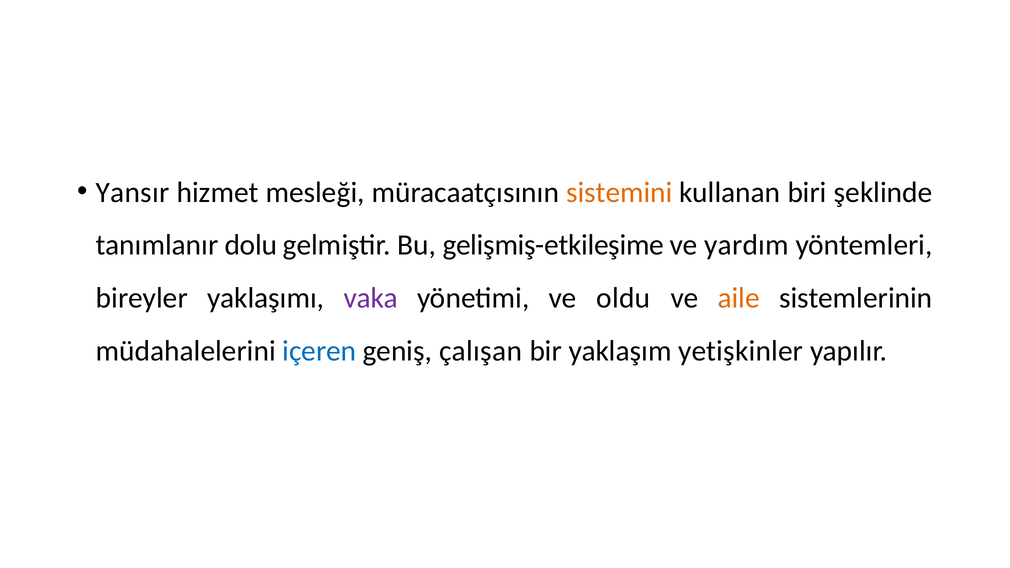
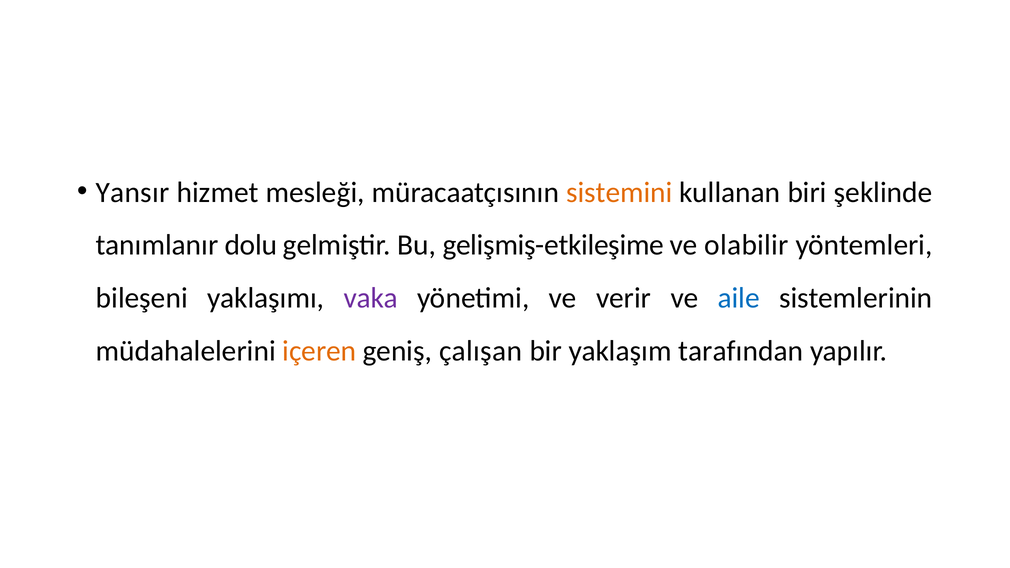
yardım: yardım -> olabilir (746, 245)
bireyler: bireyler -> bileşeni (142, 298)
oldu: oldu -> verir (624, 298)
aile colour: orange -> blue (739, 298)
içeren colour: blue -> orange (319, 351)
yetişkinler: yetişkinler -> tarafından (741, 351)
